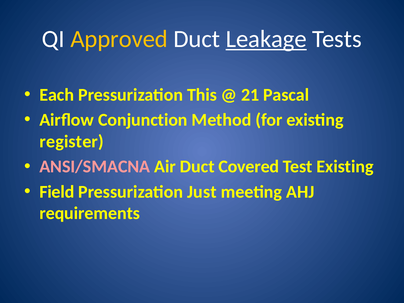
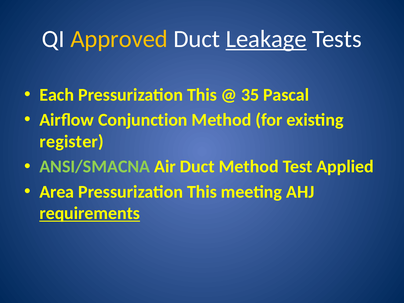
21: 21 -> 35 (250, 95)
ANSI/SMACNA colour: pink -> light green (95, 167)
Duct Covered: Covered -> Method (249, 167)
Test Existing: Existing -> Applied (345, 167)
Field: Field -> Area (57, 192)
Just: Just -> This (202, 192)
requirements underline: none -> present (90, 213)
